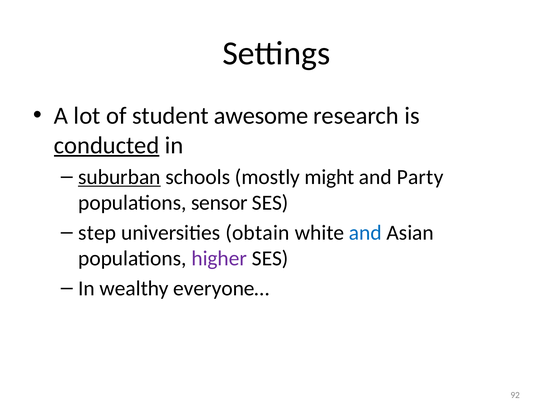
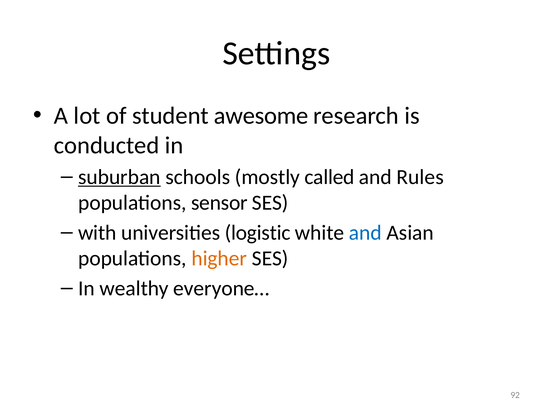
conducted underline: present -> none (107, 146)
might: might -> called (329, 177)
Party: Party -> Rules (420, 177)
step: step -> with (97, 233)
obtain: obtain -> logistic (258, 233)
higher colour: purple -> orange (219, 259)
